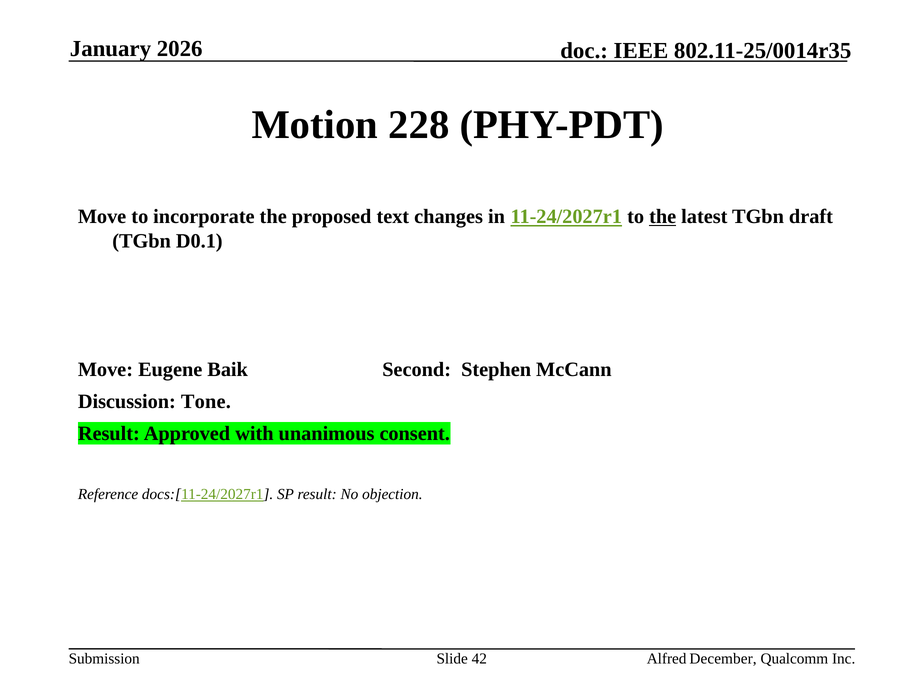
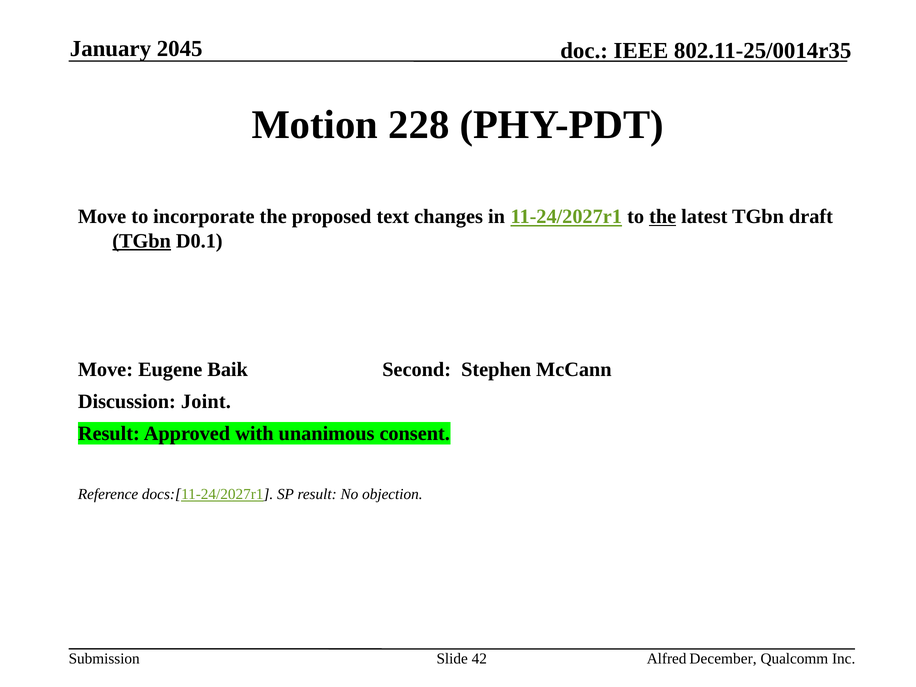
2026: 2026 -> 2045 (180, 49)
TGbn underline: none -> present (142, 241)
Tone: Tone -> Joint (206, 401)
